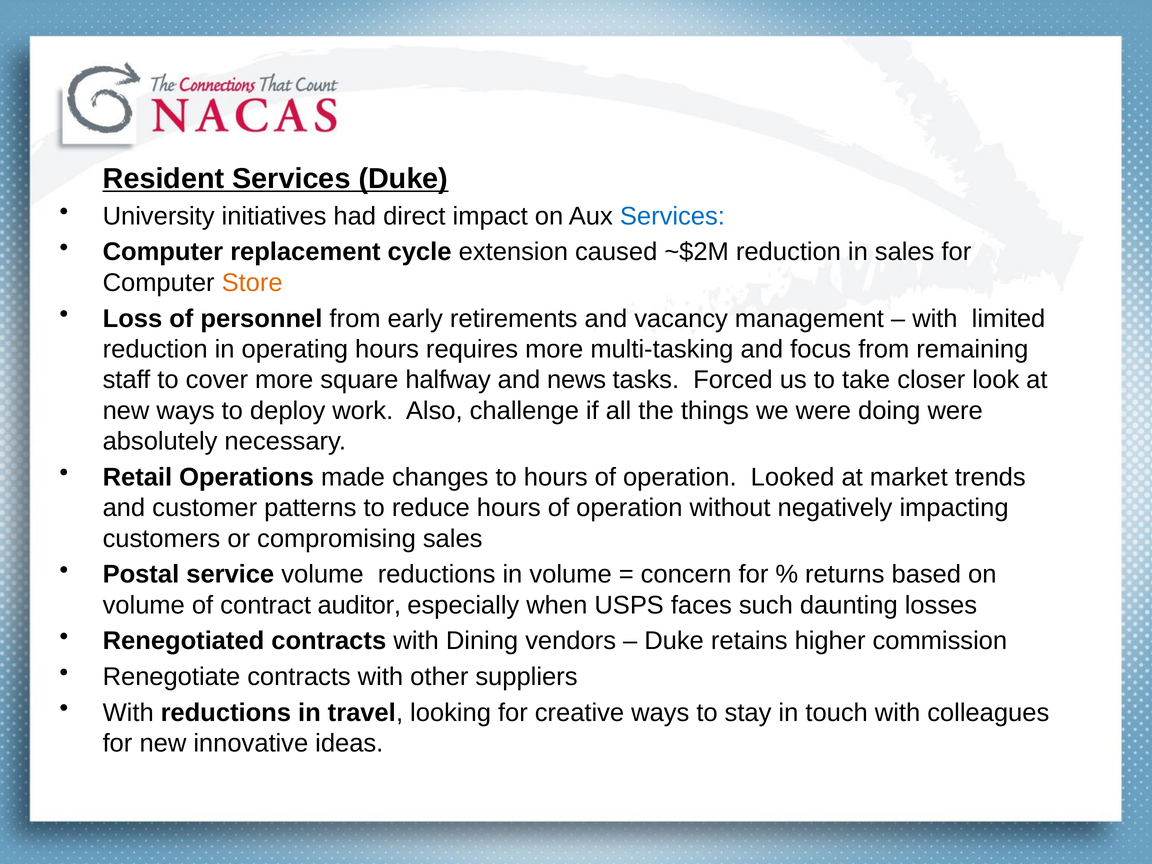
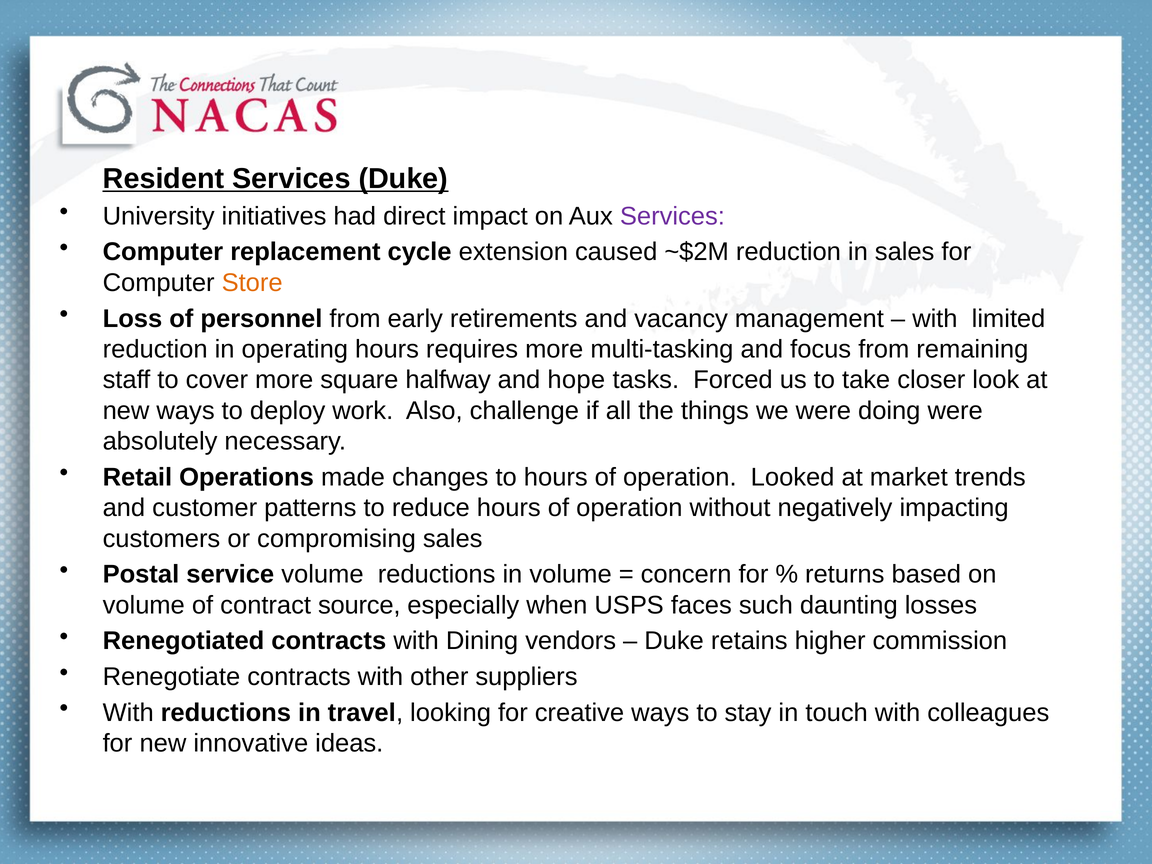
Services colour: blue -> purple (672, 216)
news: news -> hope (576, 380)
auditor: auditor -> source (359, 605)
